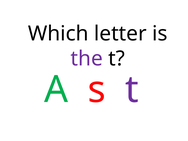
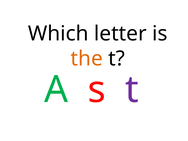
the colour: purple -> orange (87, 59)
